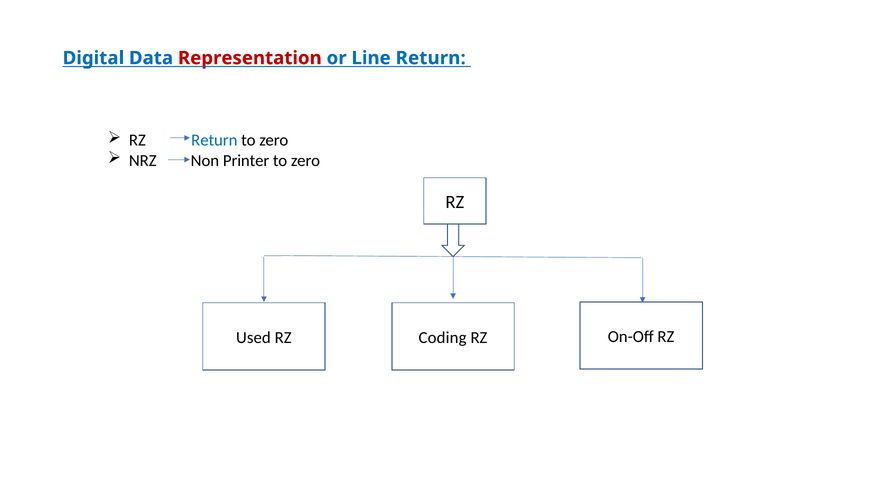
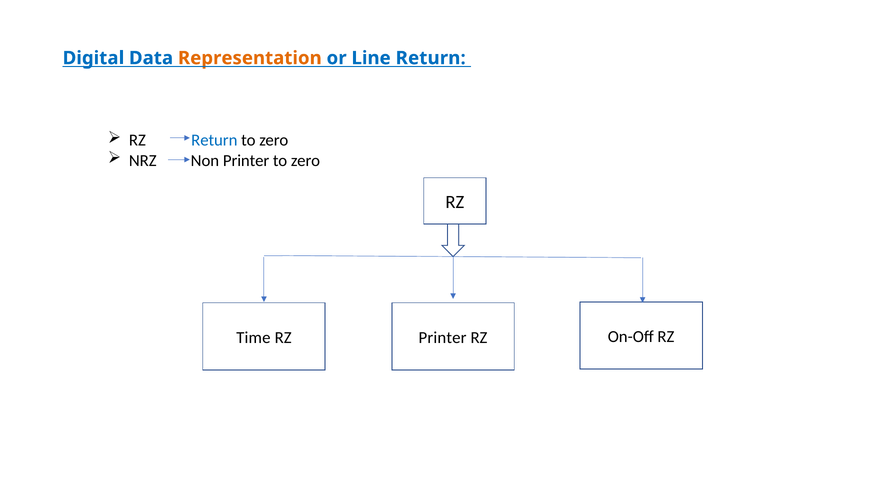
Representation colour: red -> orange (250, 58)
Used: Used -> Time (253, 337)
Coding: Coding -> Printer (443, 337)
